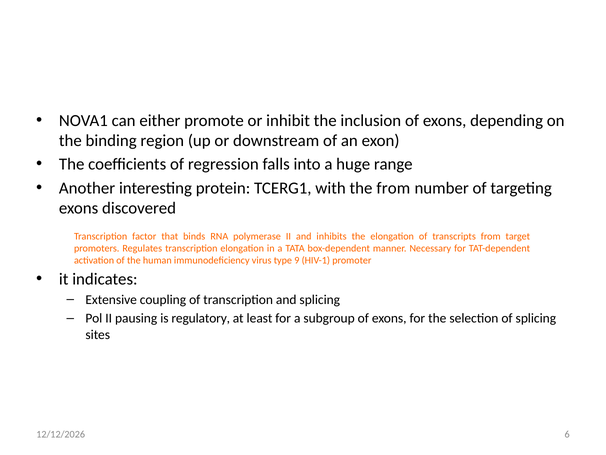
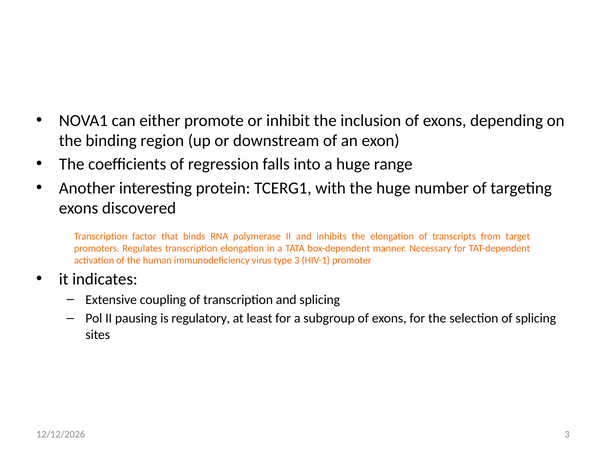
the from: from -> huge (393, 188)
type 9: 9 -> 3 (297, 260)
6: 6 -> 3 (567, 434)
